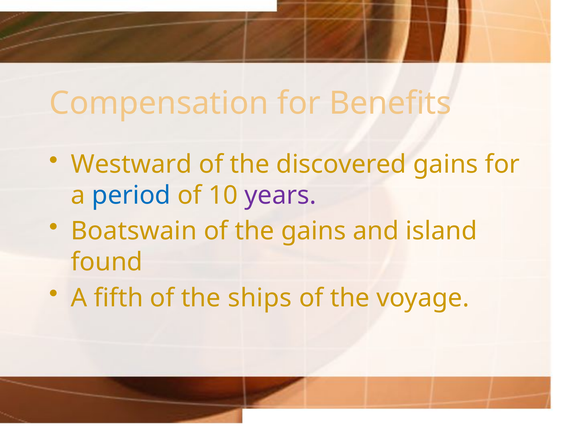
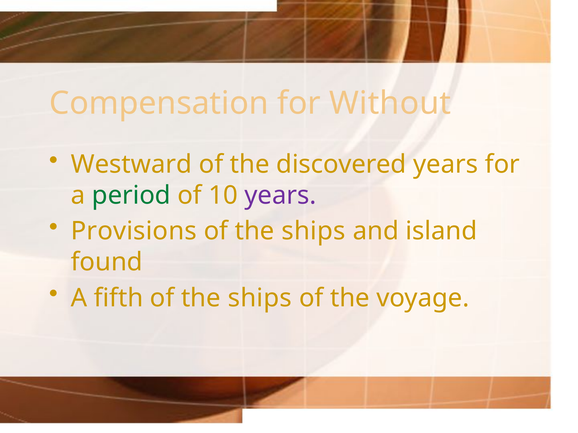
Benefits: Benefits -> Without (390, 103)
discovered gains: gains -> years (446, 165)
period colour: blue -> green (131, 195)
Boatswain: Boatswain -> Provisions (134, 231)
gains: gains -> ships (313, 231)
